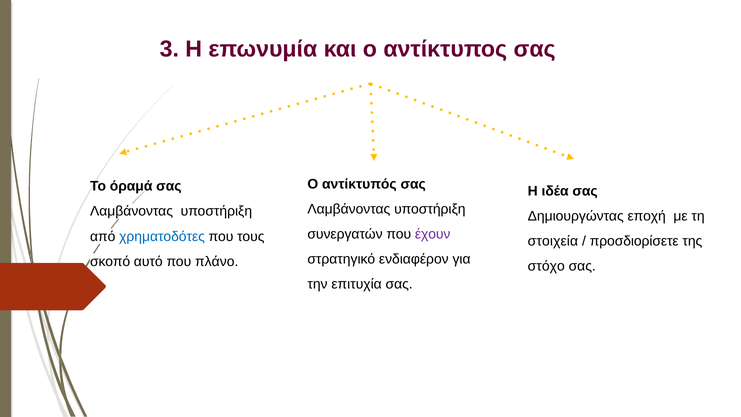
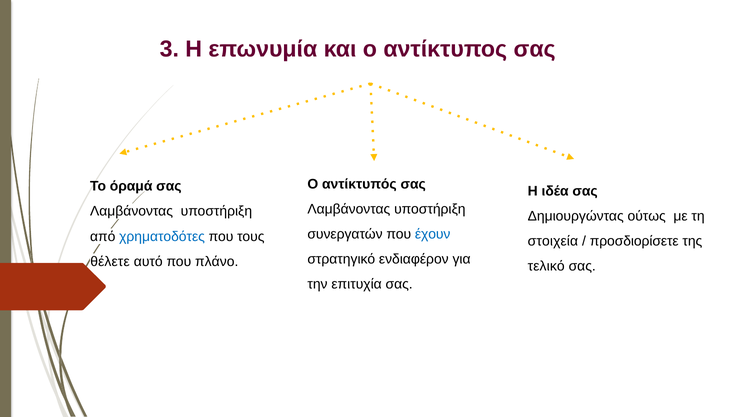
εποχή: εποχή -> ούτως (647, 216)
έχουν colour: purple -> blue (433, 234)
σκοπό: σκοπό -> θέλετε (110, 261)
στόχο: στόχο -> τελικό (546, 266)
